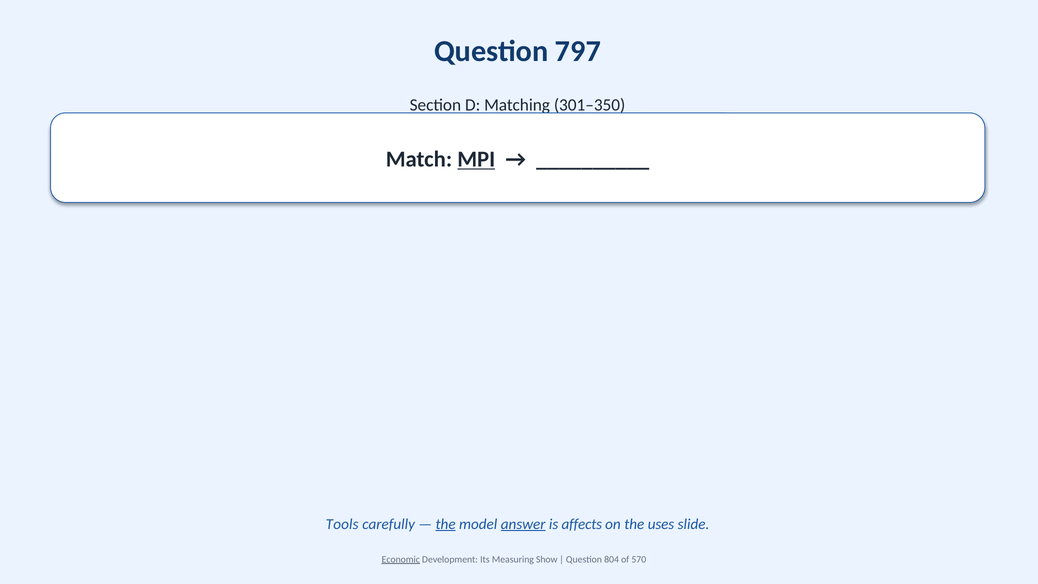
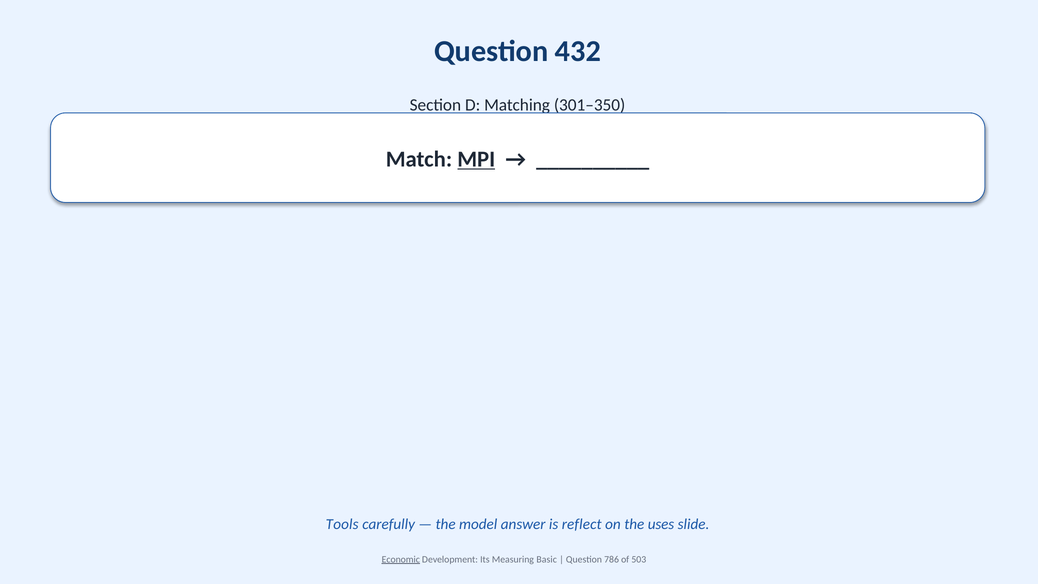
797: 797 -> 432 (578, 51)
the underline: present -> none (446, 524)
answer underline: present -> none (523, 524)
affects: affects -> reflect (582, 524)
Show: Show -> Basic (547, 559)
804: 804 -> 786 (612, 559)
570: 570 -> 503 (639, 559)
